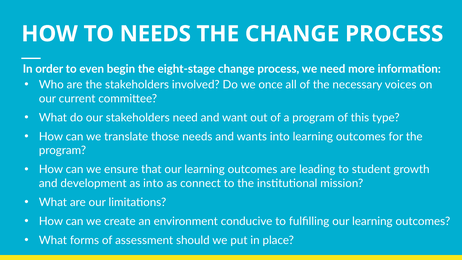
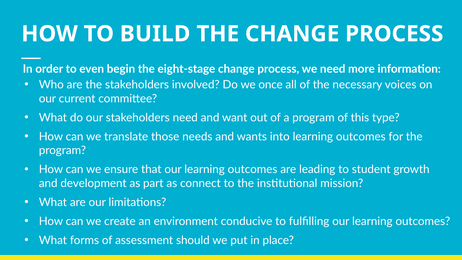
TO NEEDS: NEEDS -> BUILD (155, 34)
as into: into -> part (153, 183)
